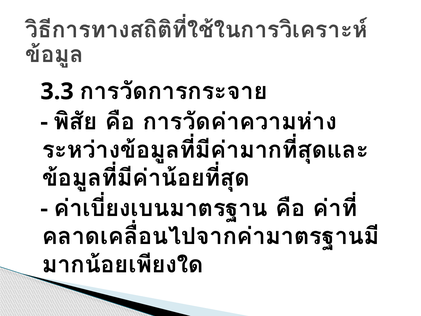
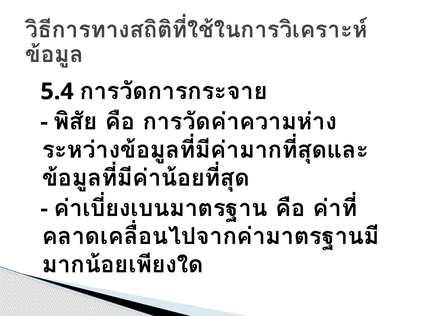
3.3: 3.3 -> 5.4 (57, 91)
